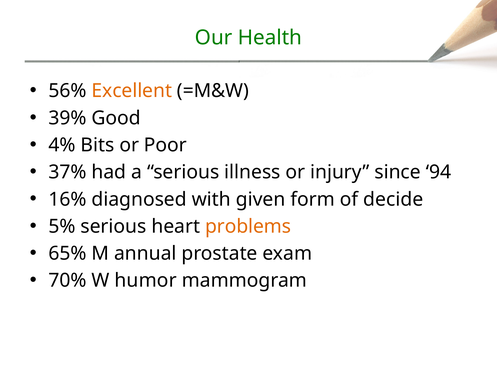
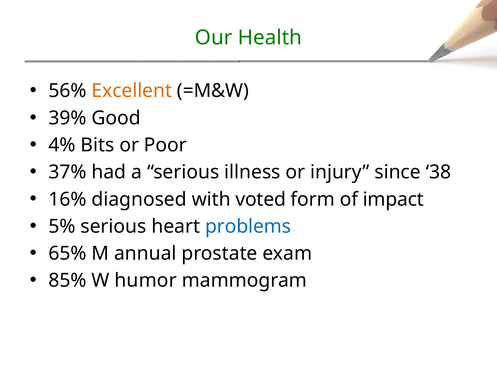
94: 94 -> 38 (438, 172)
given: given -> voted (261, 199)
decide: decide -> impact (393, 199)
problems colour: orange -> blue (248, 226)
70%: 70% -> 85% (68, 280)
